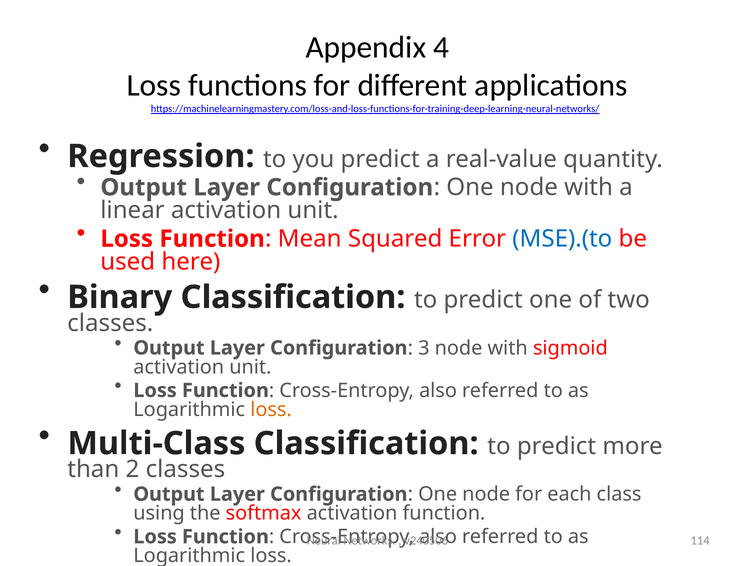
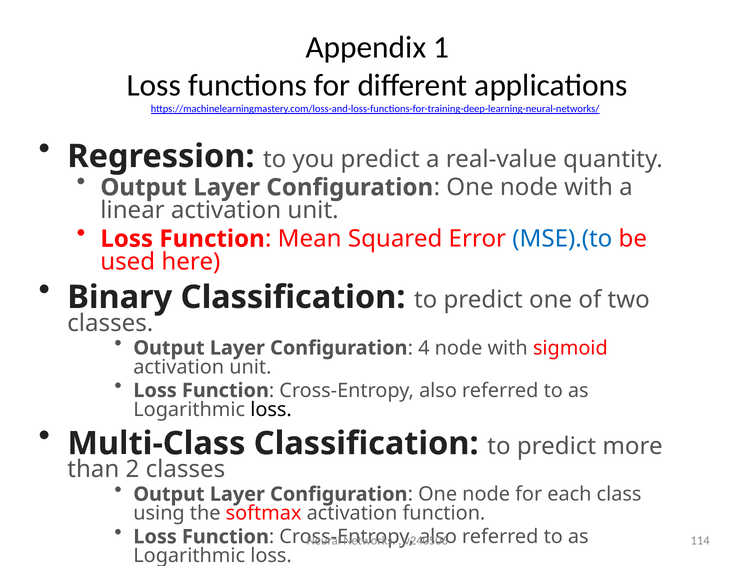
4: 4 -> 1 (441, 47)
3: 3 -> 4 (424, 348)
loss colour: orange -> black (271, 410)
